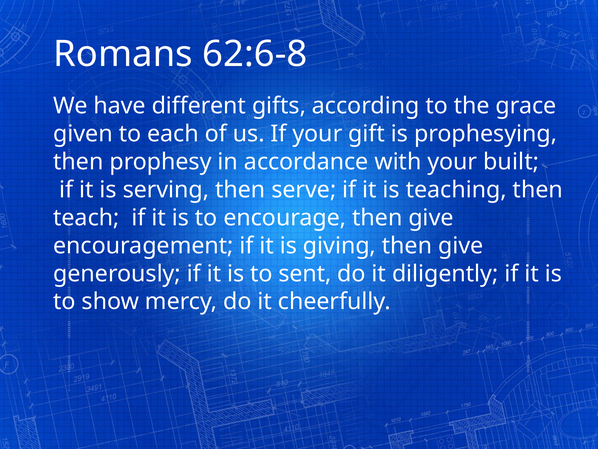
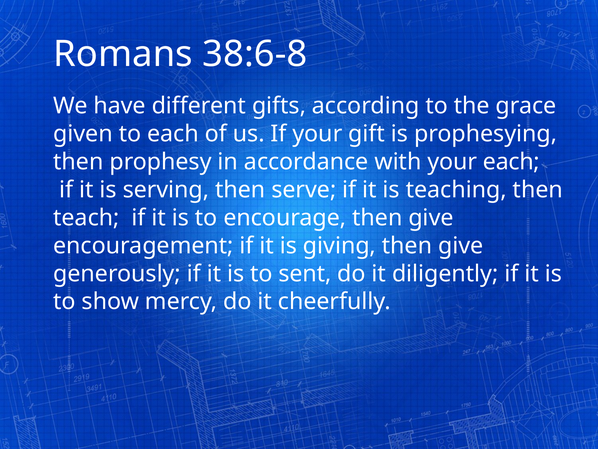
62:6-8: 62:6-8 -> 38:6-8 (255, 54)
your built: built -> each (511, 162)
